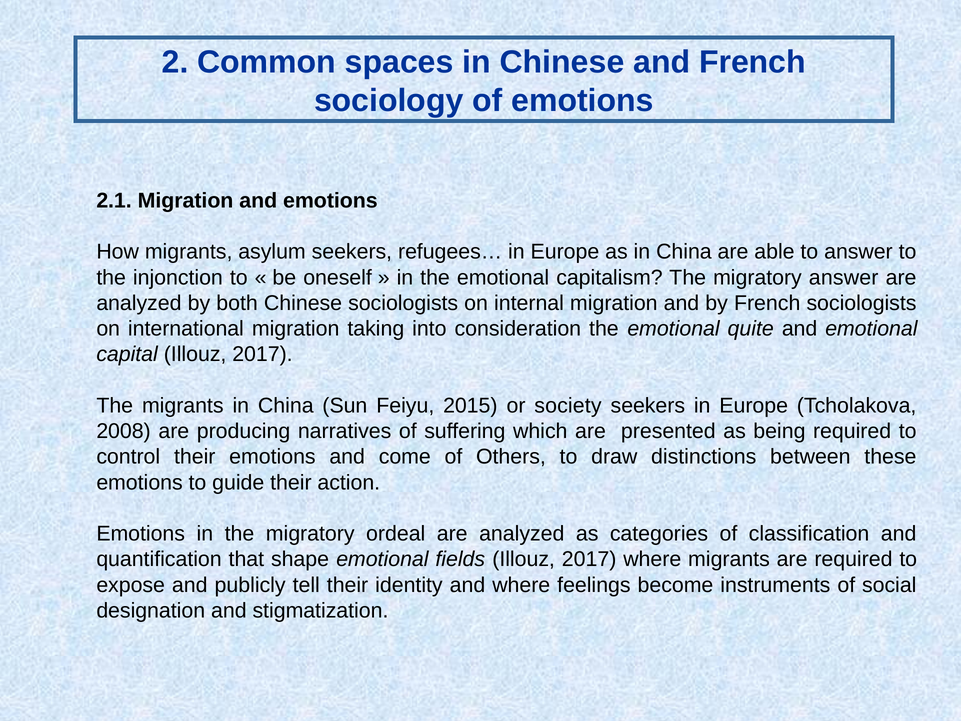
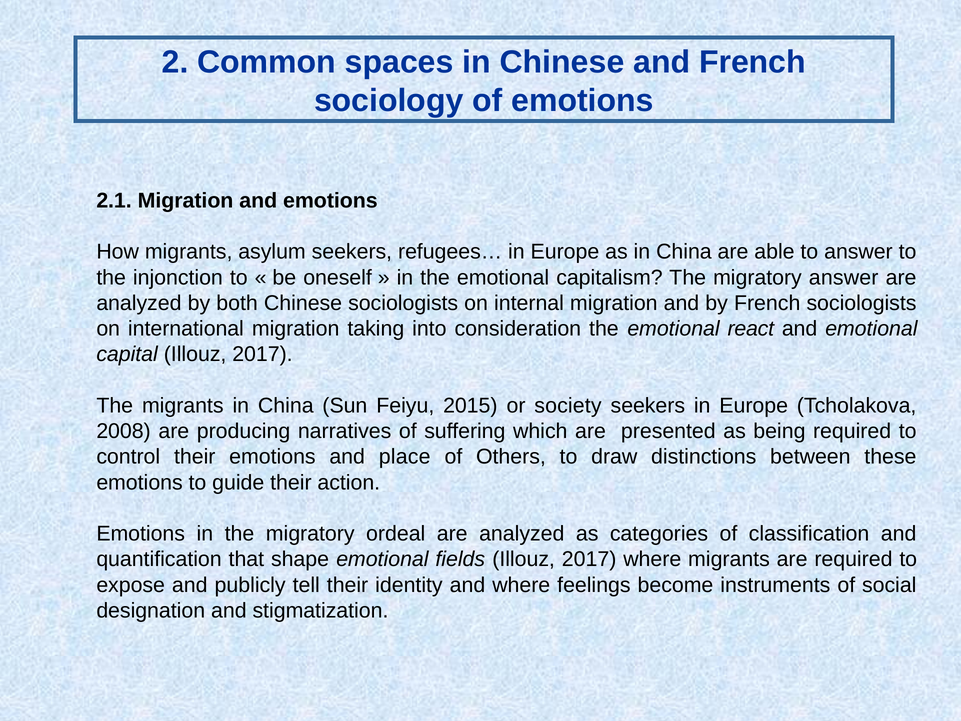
quite: quite -> react (751, 329)
come: come -> place (405, 457)
